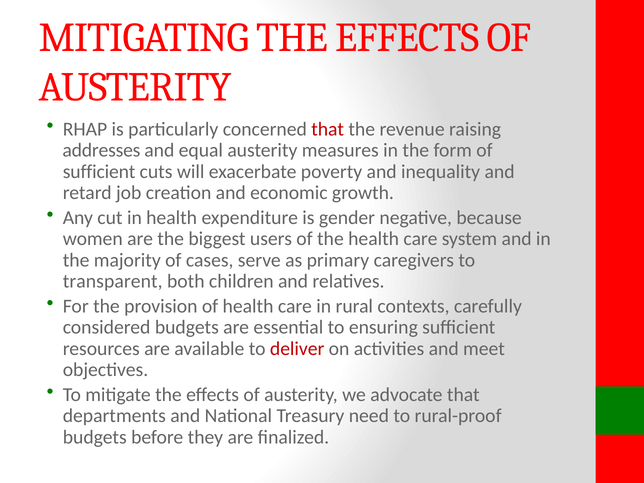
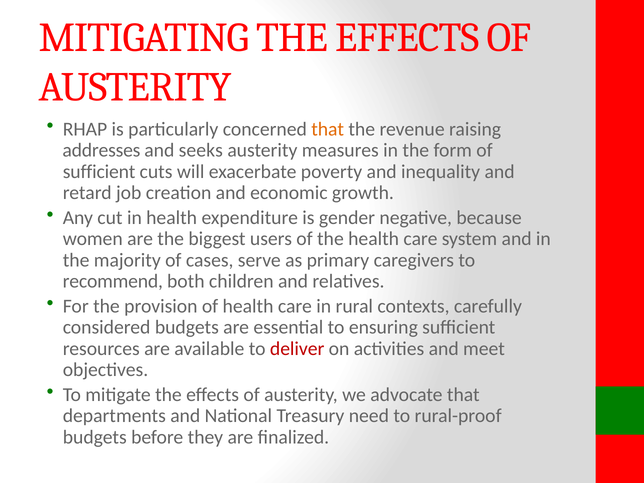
that colour: red -> orange (328, 129)
equal: equal -> seeks (201, 150)
transparent: transparent -> recommend (113, 281)
